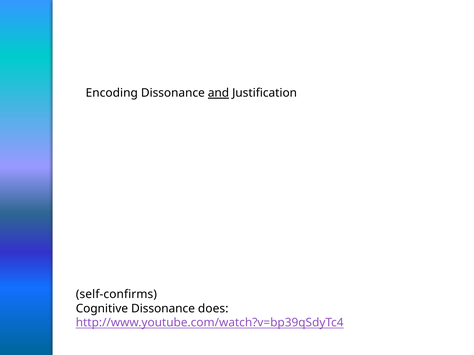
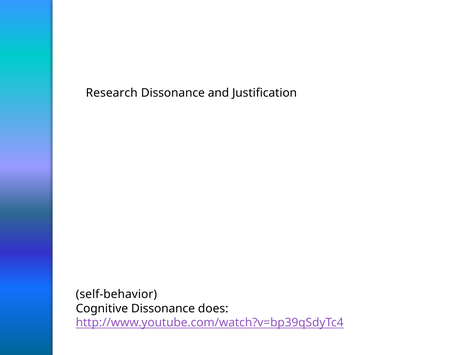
Encoding: Encoding -> Research (112, 93)
and underline: present -> none (218, 93)
self-confirms: self-confirms -> self-behavior (116, 295)
